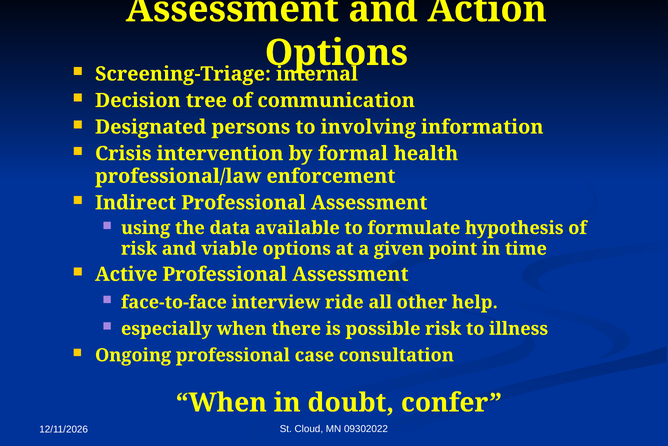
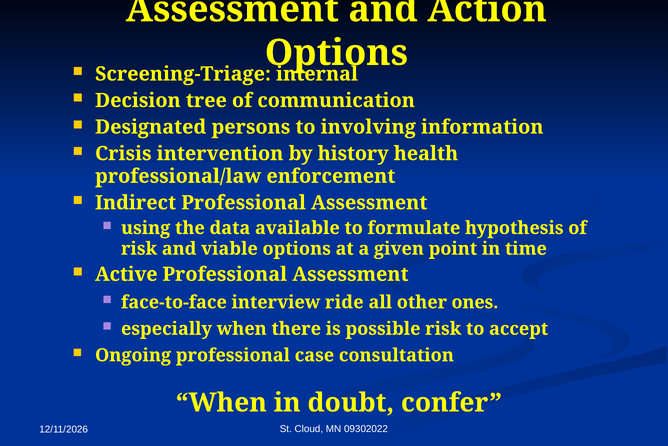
formal: formal -> history (353, 153)
help: help -> ones (475, 302)
illness: illness -> accept (519, 328)
